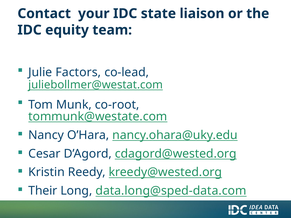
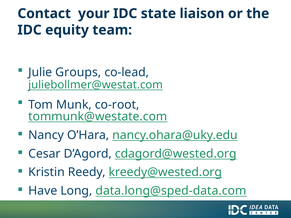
Factors: Factors -> Groups (78, 72)
Their: Their -> Have (43, 191)
